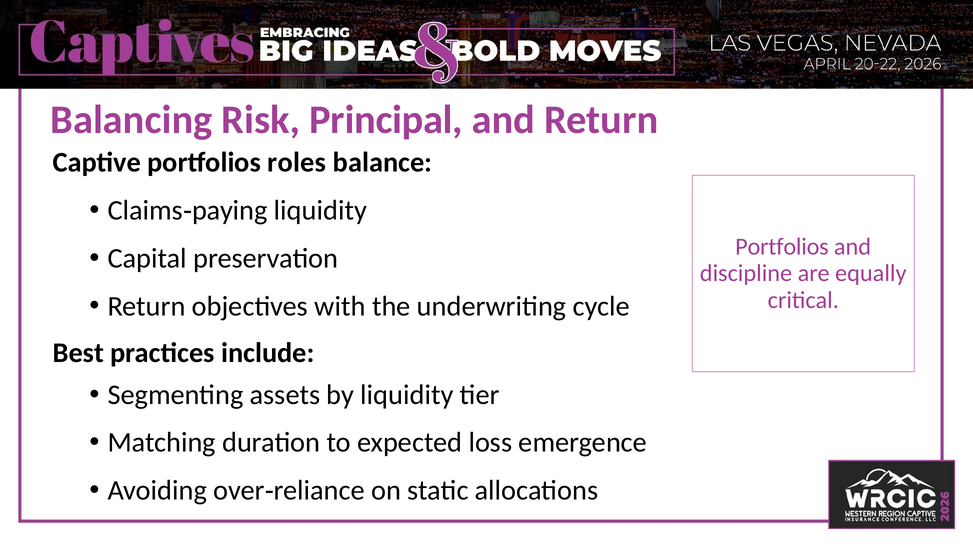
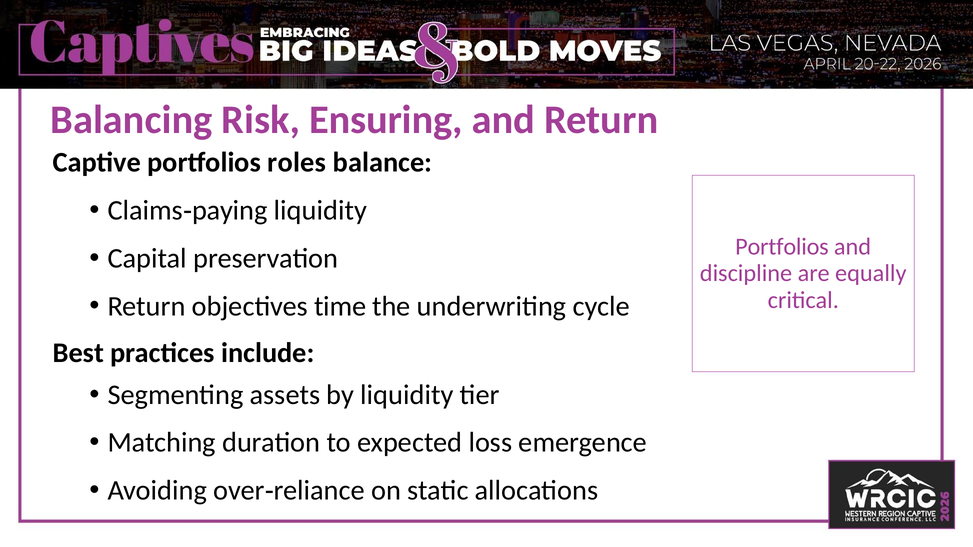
Principal: Principal -> Ensuring (386, 120)
with: with -> time (340, 306)
